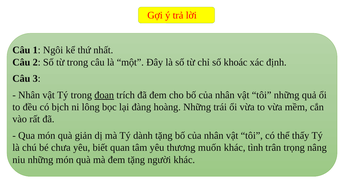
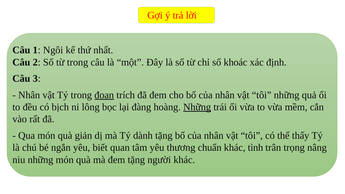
Những underline: none -> present (197, 107)
chưa: chưa -> ngắn (61, 148)
muốn: muốn -> chuẩn (210, 148)
